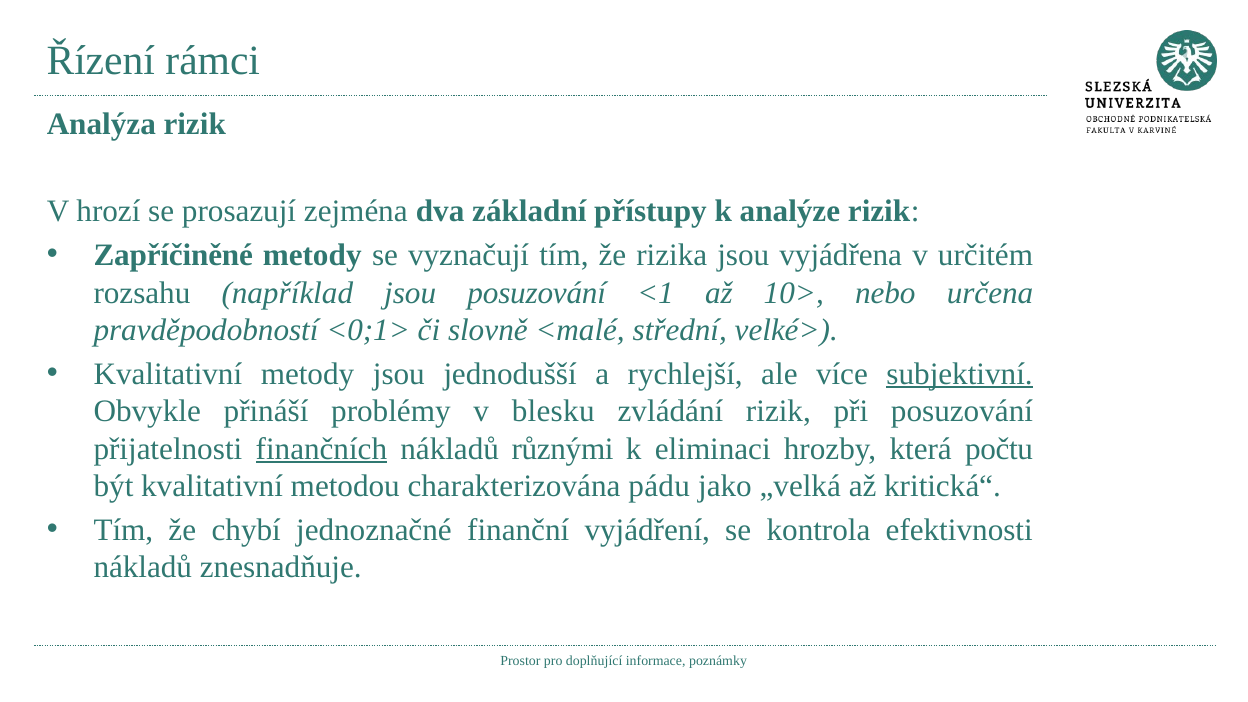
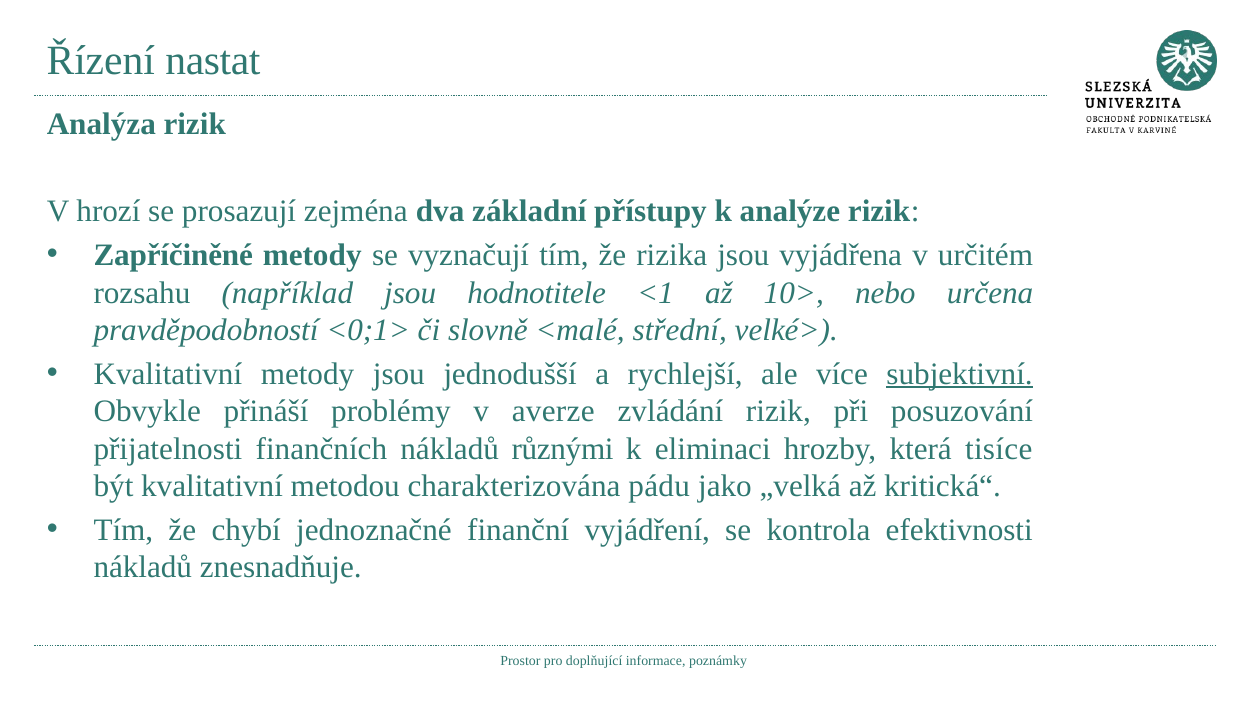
rámci: rámci -> nastat (213, 61)
jsou posuzování: posuzování -> hodnotitele (537, 293)
blesku: blesku -> averze (553, 411)
finančních underline: present -> none (321, 449)
počtu: počtu -> tisíce (999, 449)
